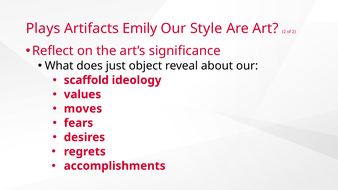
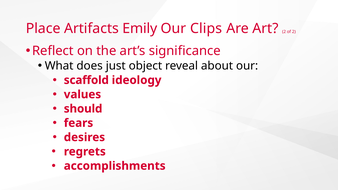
Plays: Plays -> Place (43, 28)
Style: Style -> Clips (206, 28)
moves: moves -> should (83, 109)
